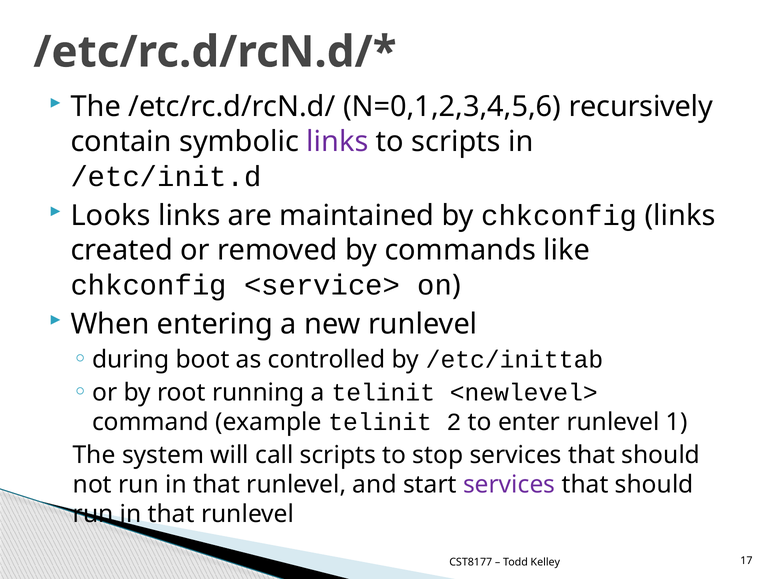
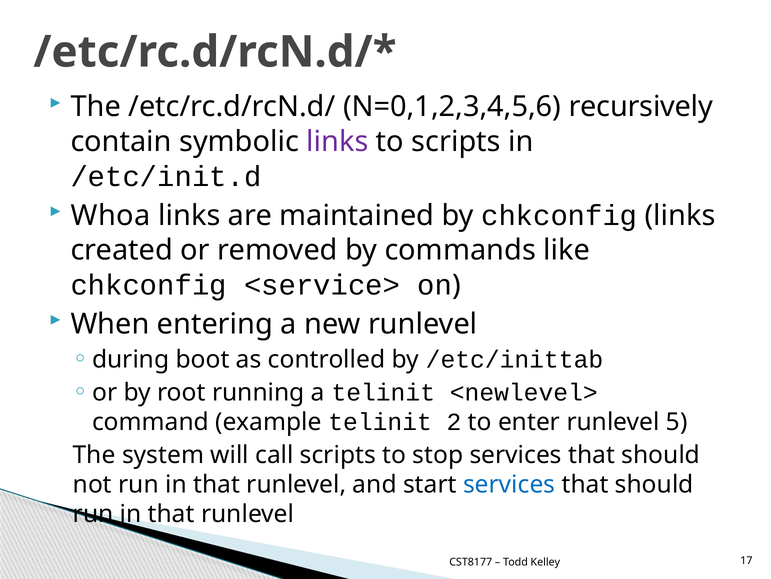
Looks: Looks -> Whoa (111, 215)
1: 1 -> 5 (677, 422)
services colour: purple -> blue (509, 484)
